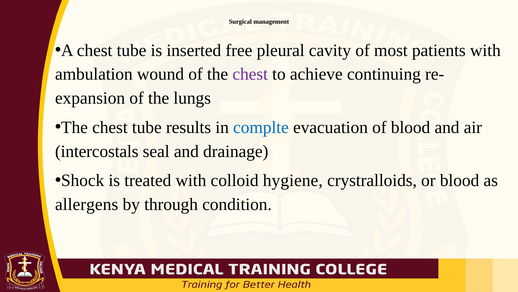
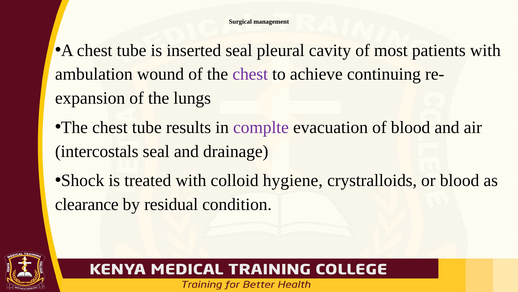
inserted free: free -> seal (239, 50)
complte colour: blue -> purple (261, 127)
allergens: allergens -> clearance (87, 204)
through: through -> residual (171, 204)
